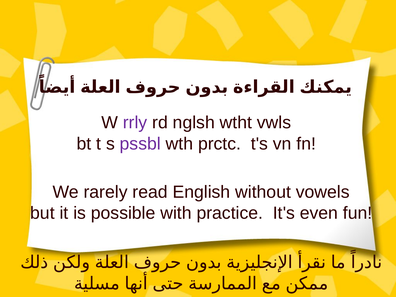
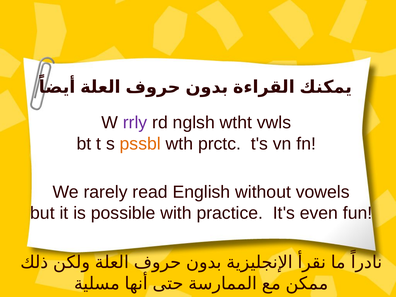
pssbl colour: purple -> orange (140, 144)
